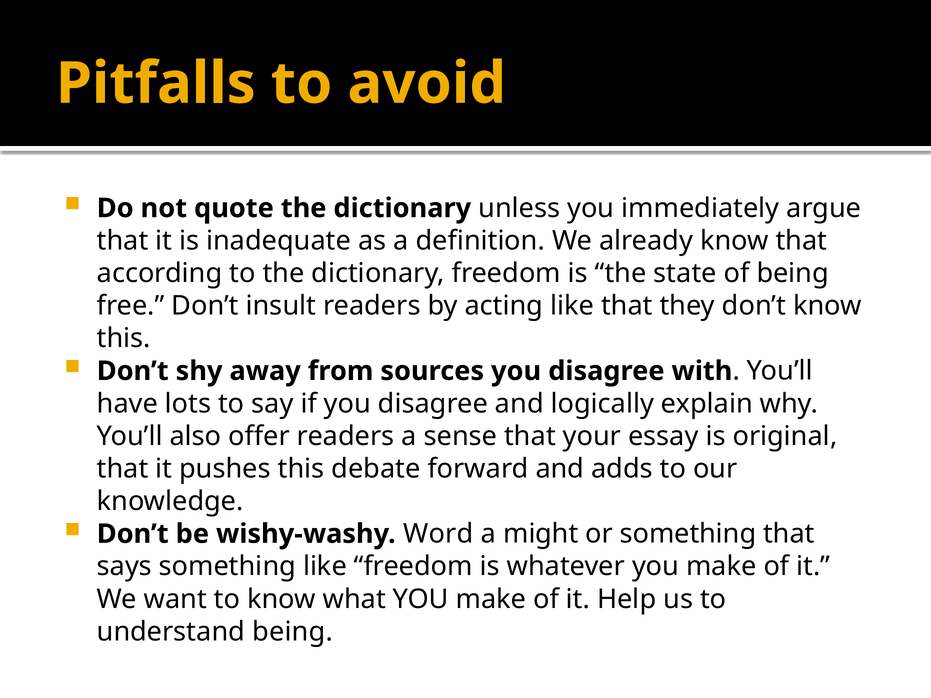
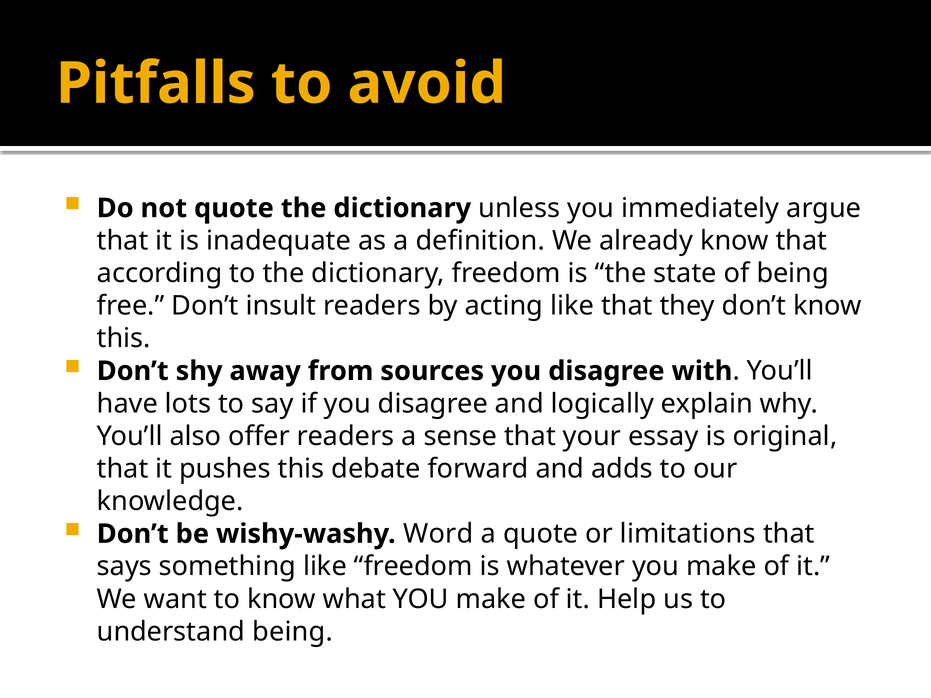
a might: might -> quote (541, 534)
or something: something -> limitations (688, 534)
